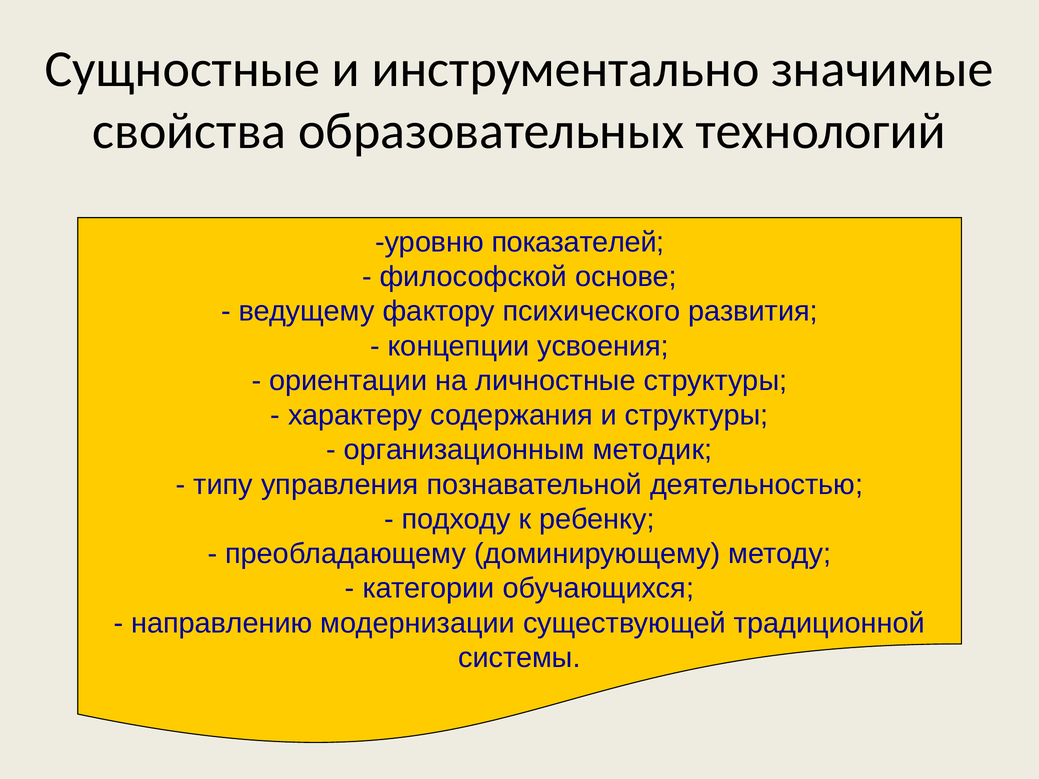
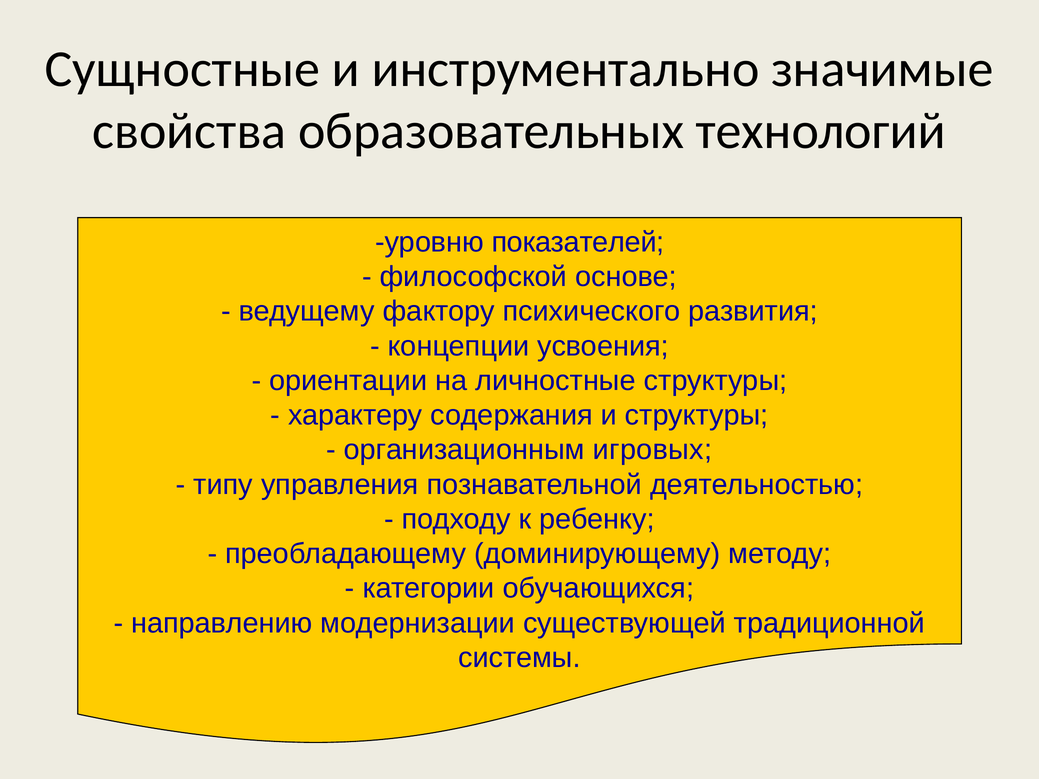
методик: методик -> игровых (652, 450)
